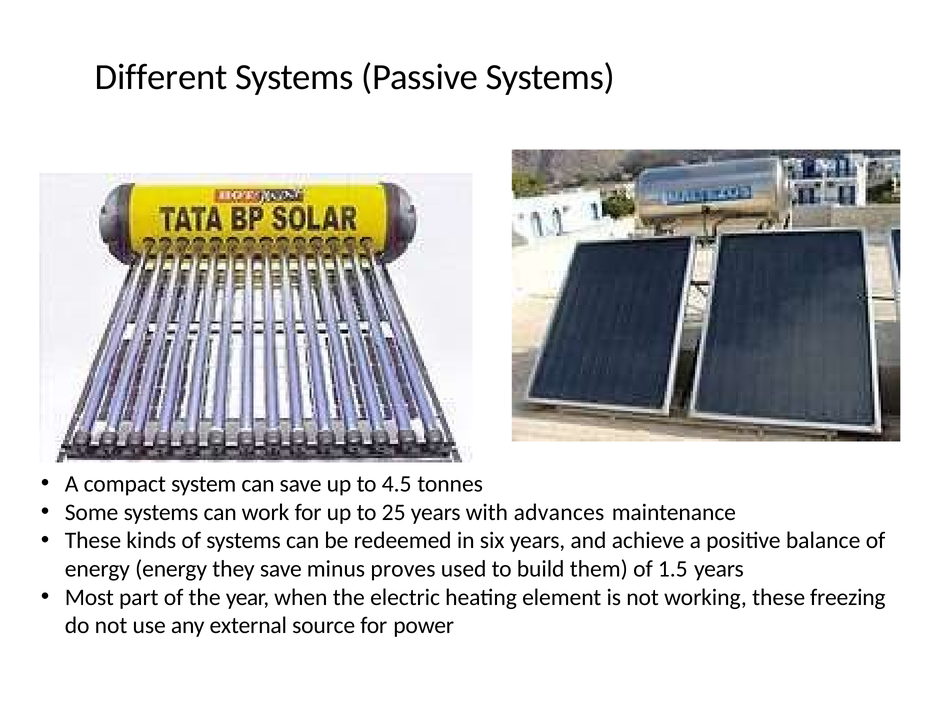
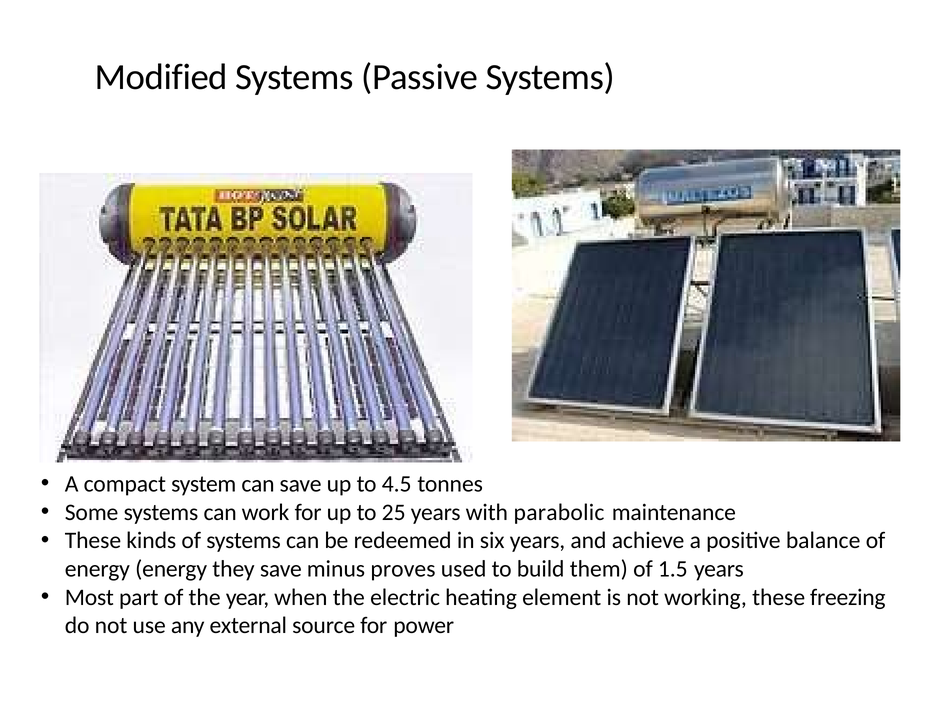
Different: Different -> Modified (161, 77)
advances: advances -> parabolic (559, 512)
